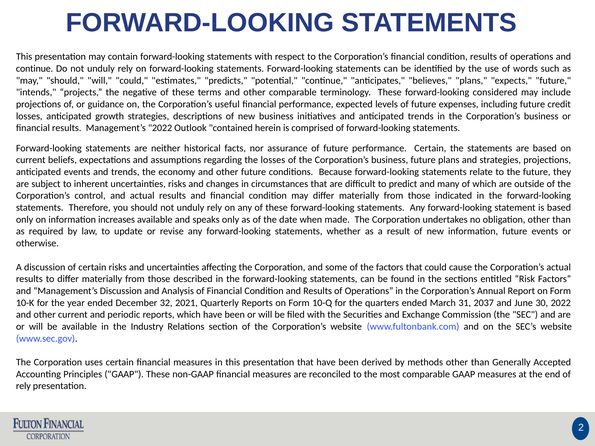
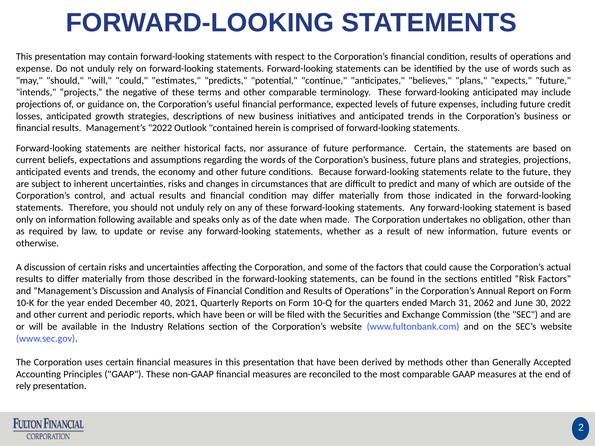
continue: continue -> expense (34, 69)
forward-looking considered: considered -> anticipated (495, 92)
the losses: losses -> words (273, 160)
increases: increases -> following (117, 220)
32: 32 -> 40 (166, 303)
2037: 2037 -> 2062 (484, 303)
